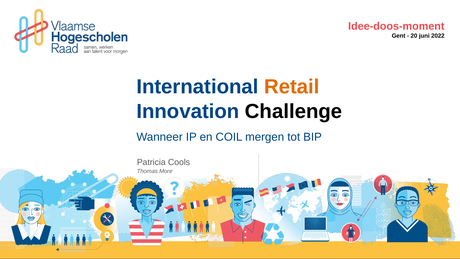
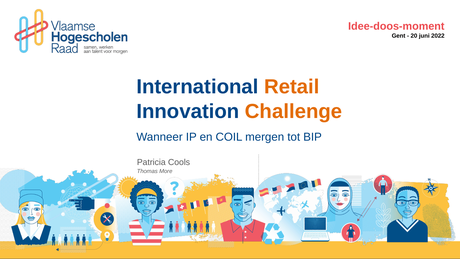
Challenge colour: black -> orange (294, 111)
